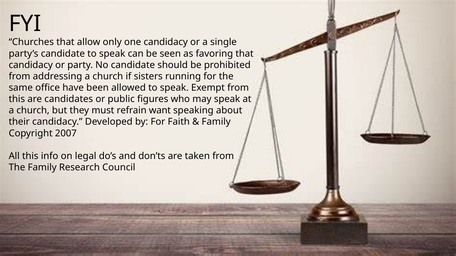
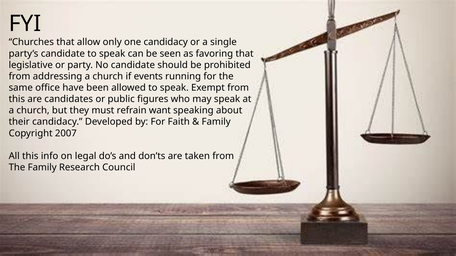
candidacy: candidacy -> legislative (31, 65)
sisters: sisters -> events (148, 76)
